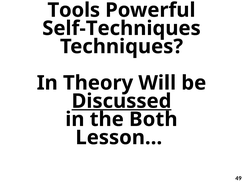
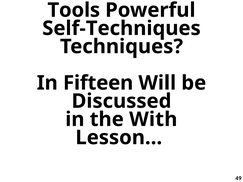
Theory: Theory -> Fifteen (98, 83)
Discussed underline: present -> none (121, 101)
Both: Both -> With (153, 119)
